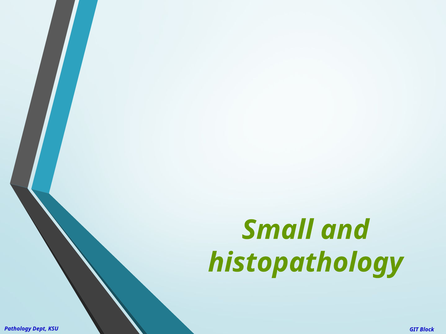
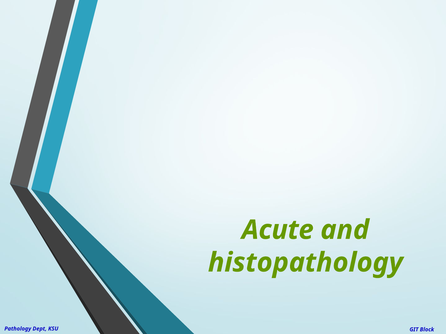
Small: Small -> Acute (278, 230)
